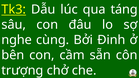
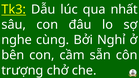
táng: táng -> nhất (124, 9)
Đinh: Đinh -> Nghỉ (111, 40)
